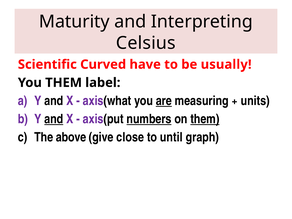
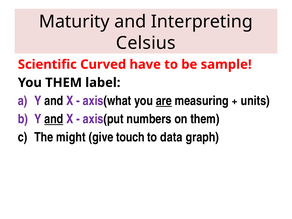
usually: usually -> sample (226, 64)
numbers underline: present -> none (149, 119)
them underline: present -> none (205, 119)
above: above -> might (71, 137)
close: close -> touch (130, 137)
until: until -> data (171, 137)
